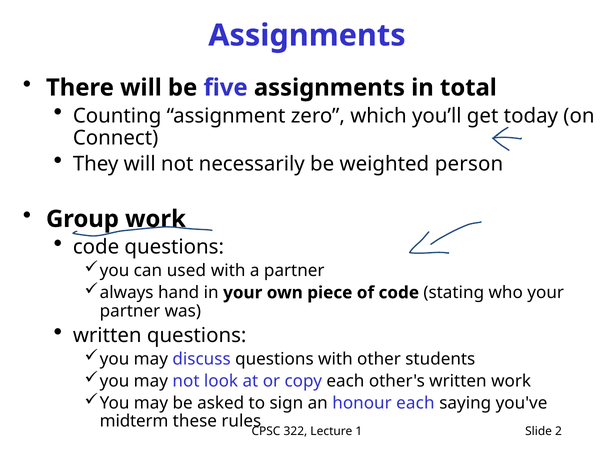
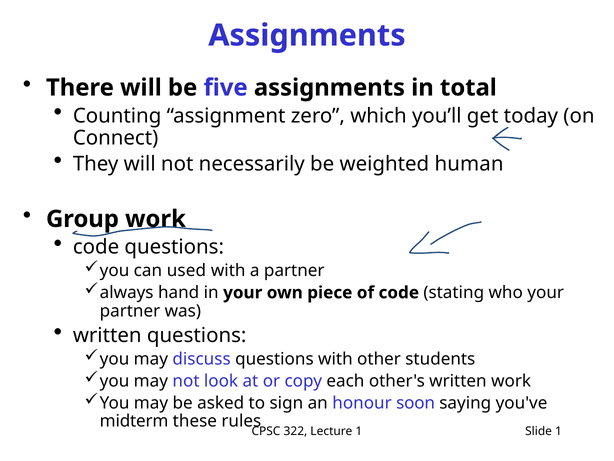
person: person -> human (469, 164)
honour each: each -> soon (416, 402)
Slide 2: 2 -> 1 (558, 431)
